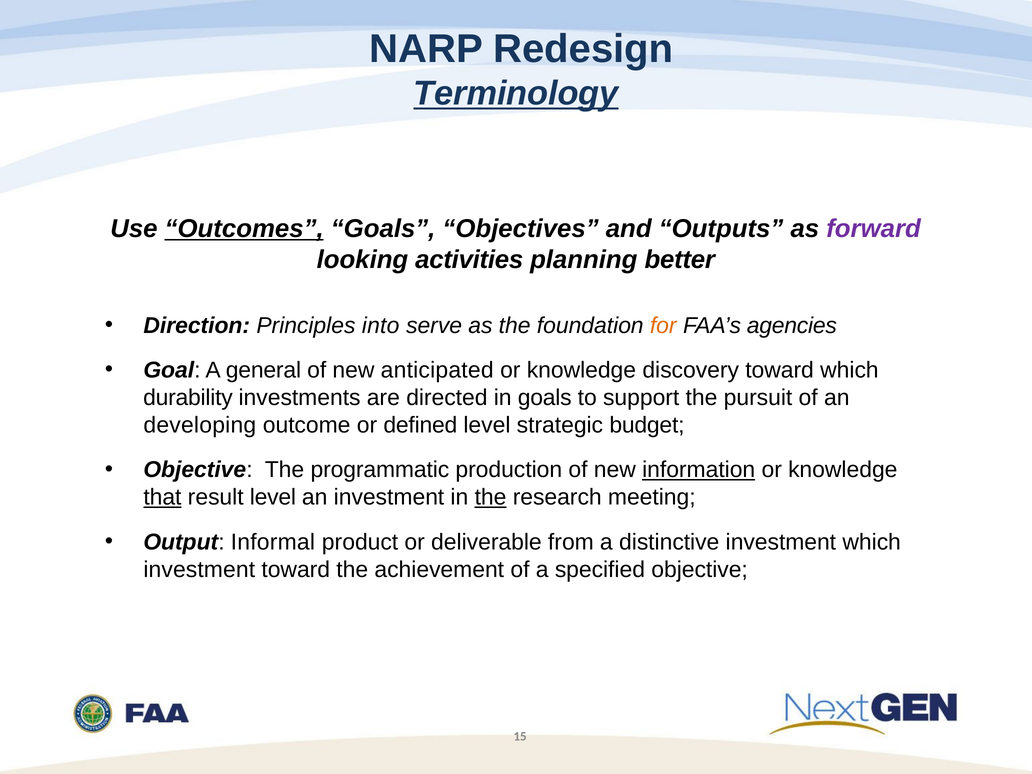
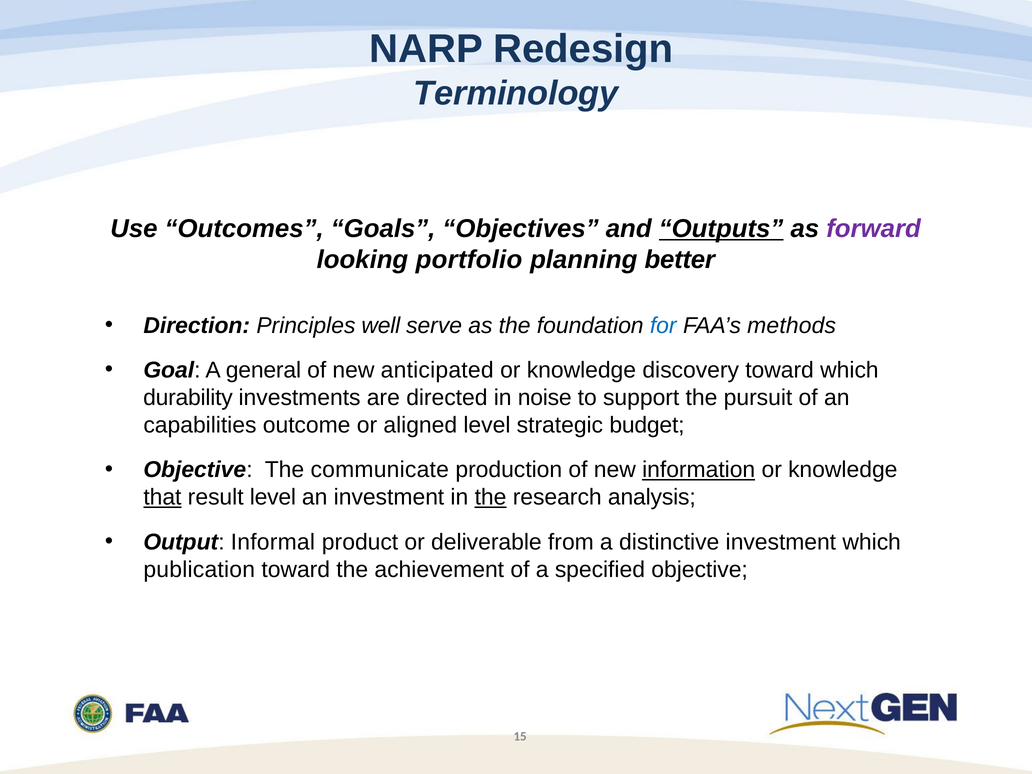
Terminology underline: present -> none (516, 94)
Outcomes underline: present -> none (244, 229)
Outputs underline: none -> present (721, 229)
activities: activities -> portfolio (469, 260)
into: into -> well (381, 326)
for colour: orange -> blue (663, 326)
agencies: agencies -> methods (792, 326)
in goals: goals -> noise (545, 398)
developing: developing -> capabilities (200, 425)
defined: defined -> aligned (420, 425)
programmatic: programmatic -> communicate (380, 470)
meeting: meeting -> analysis (652, 497)
investment: investment -> publication (199, 570)
